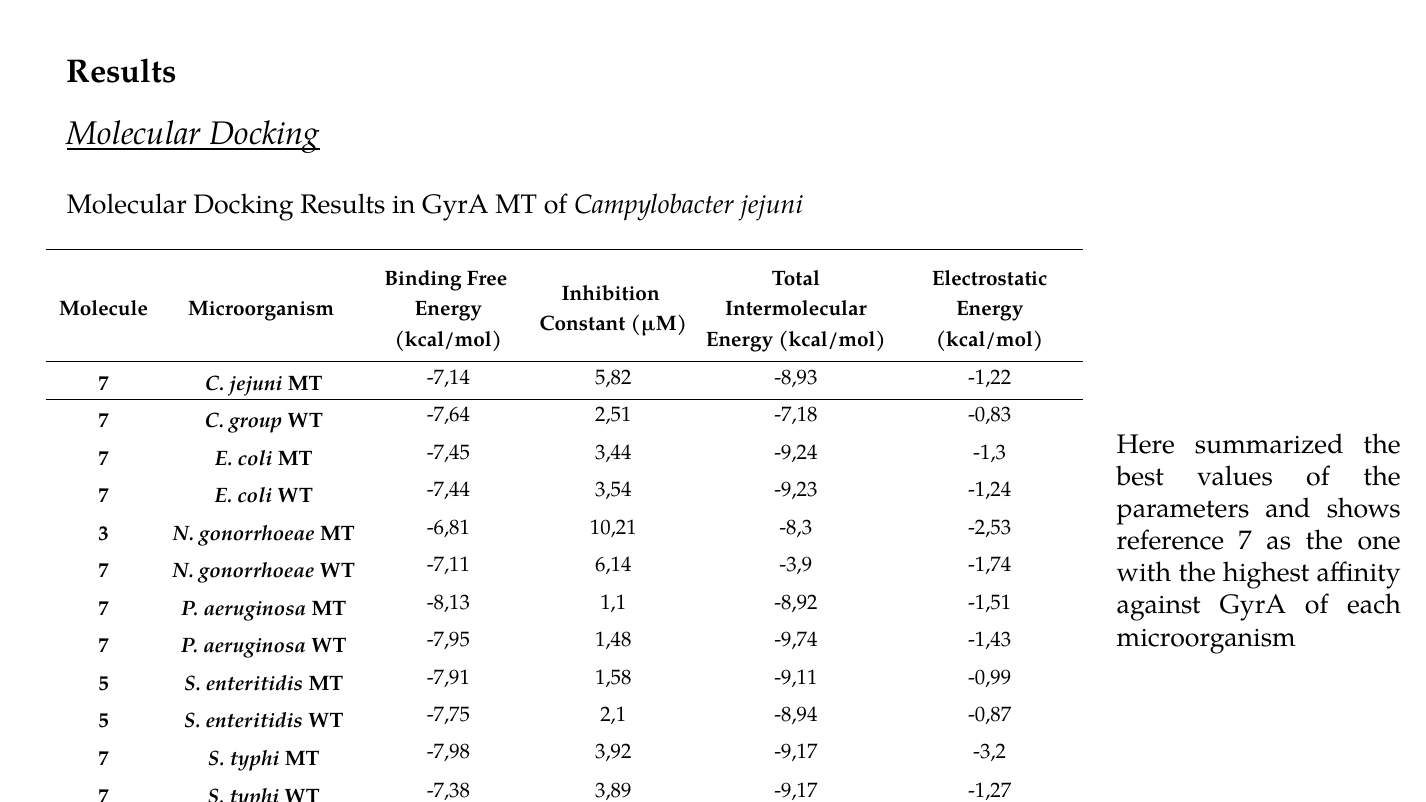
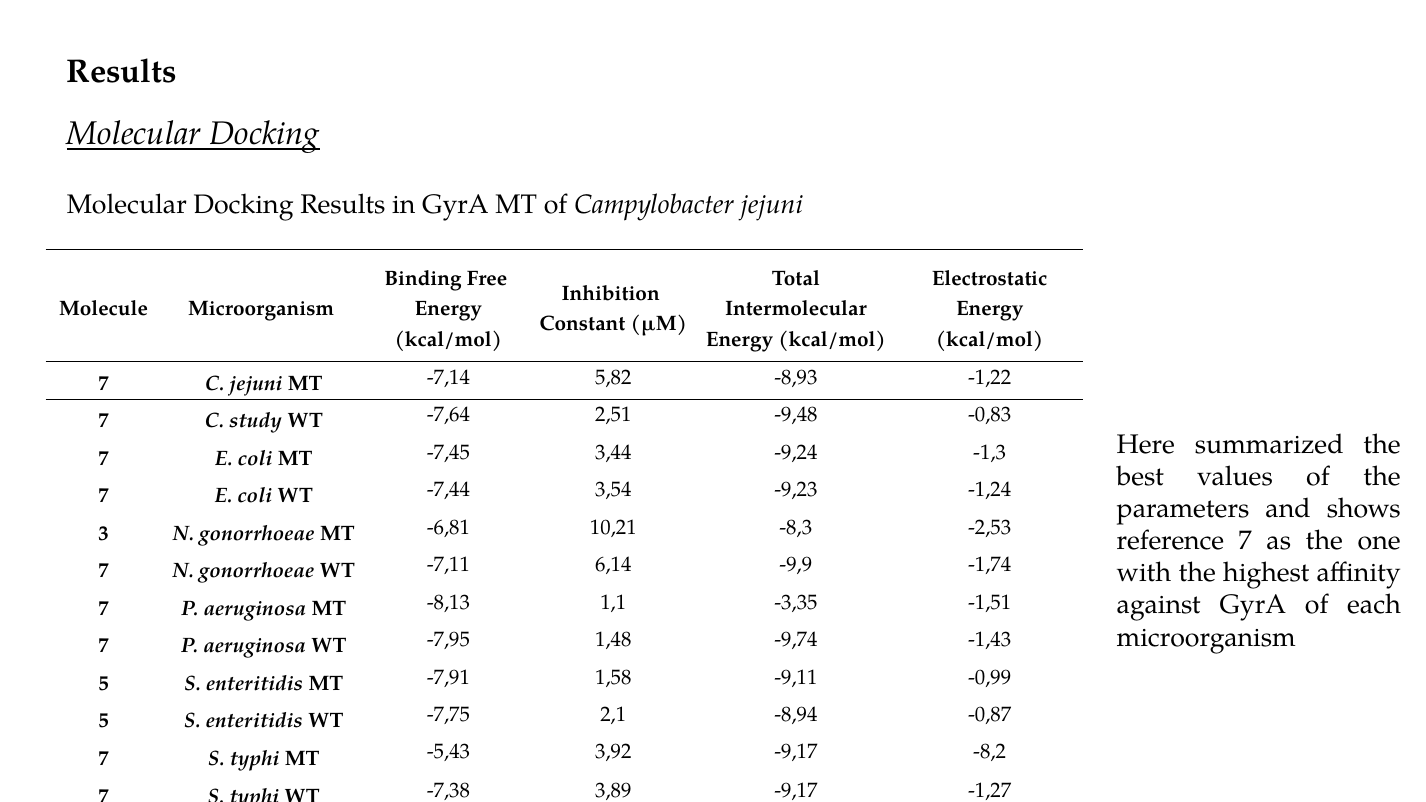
group: group -> study (256, 421)
-7,18: -7,18 -> -9,48 (796, 415)
-3,9: -3,9 -> -9,9 (796, 565)
-8,92: -8,92 -> -3,35 (796, 602)
-7,98: -7,98 -> -5,43 (448, 752)
-3,2: -3,2 -> -8,2 (990, 752)
